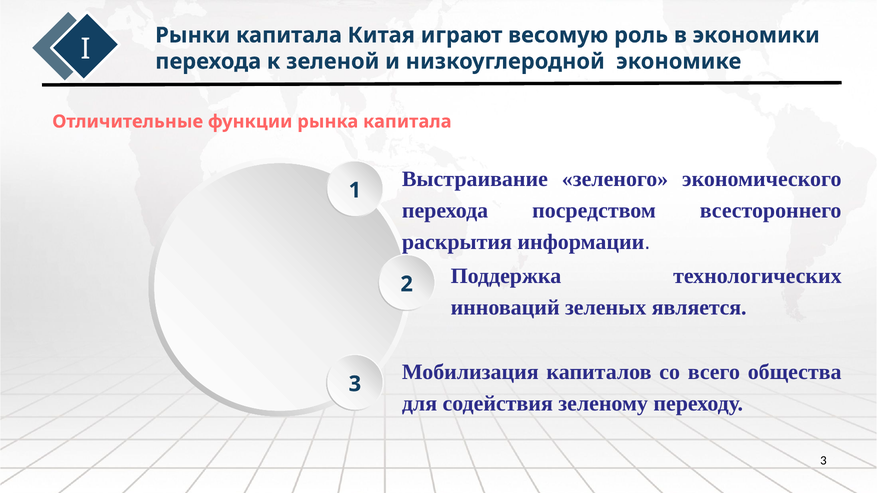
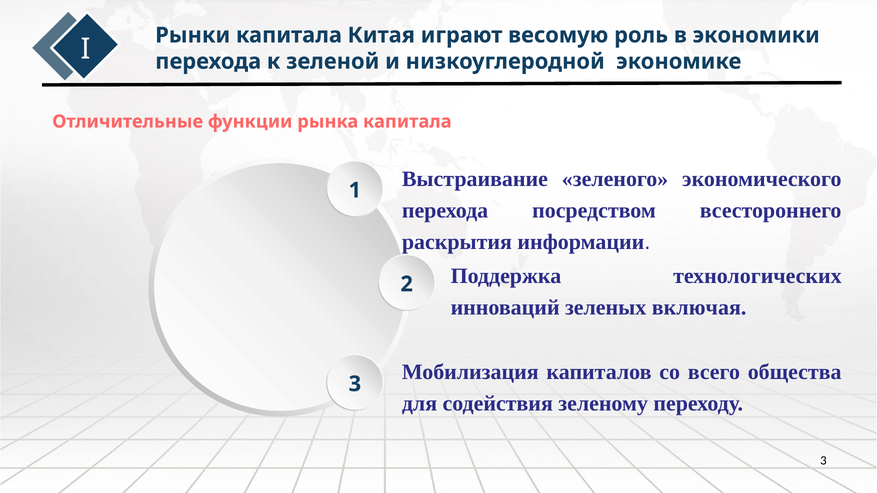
является: является -> включая (699, 308)
